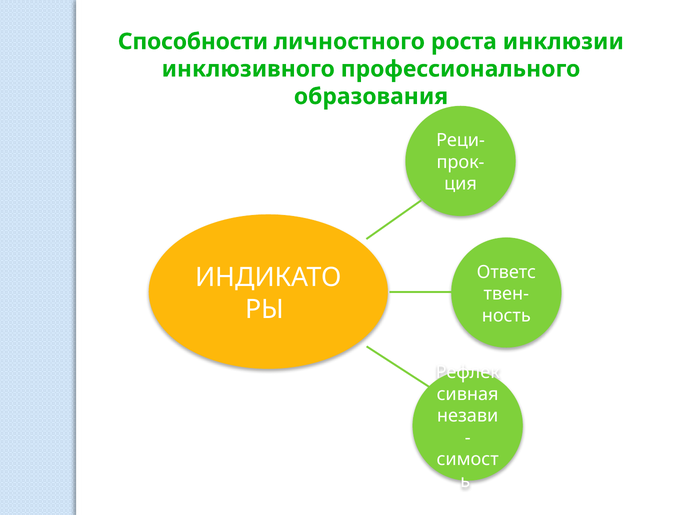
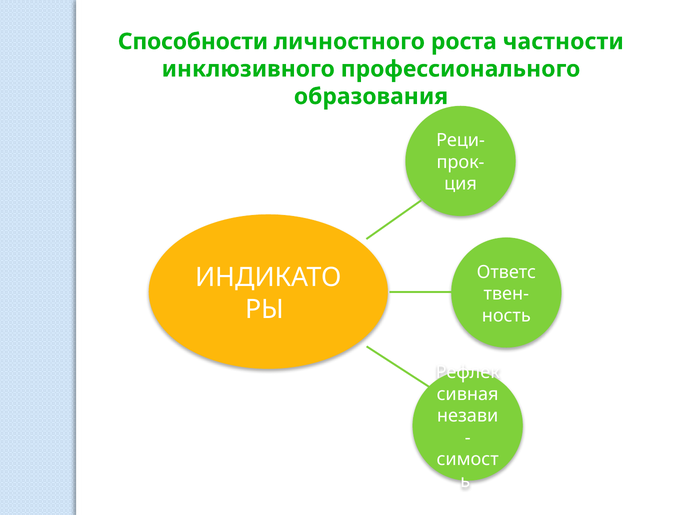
инклюзии: инклюзии -> частности (563, 42)
